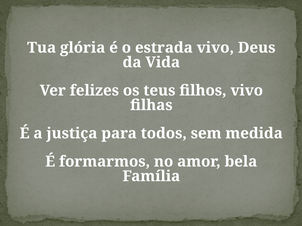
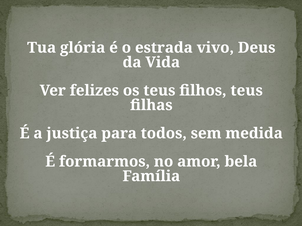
filhos vivo: vivo -> teus (247, 91)
